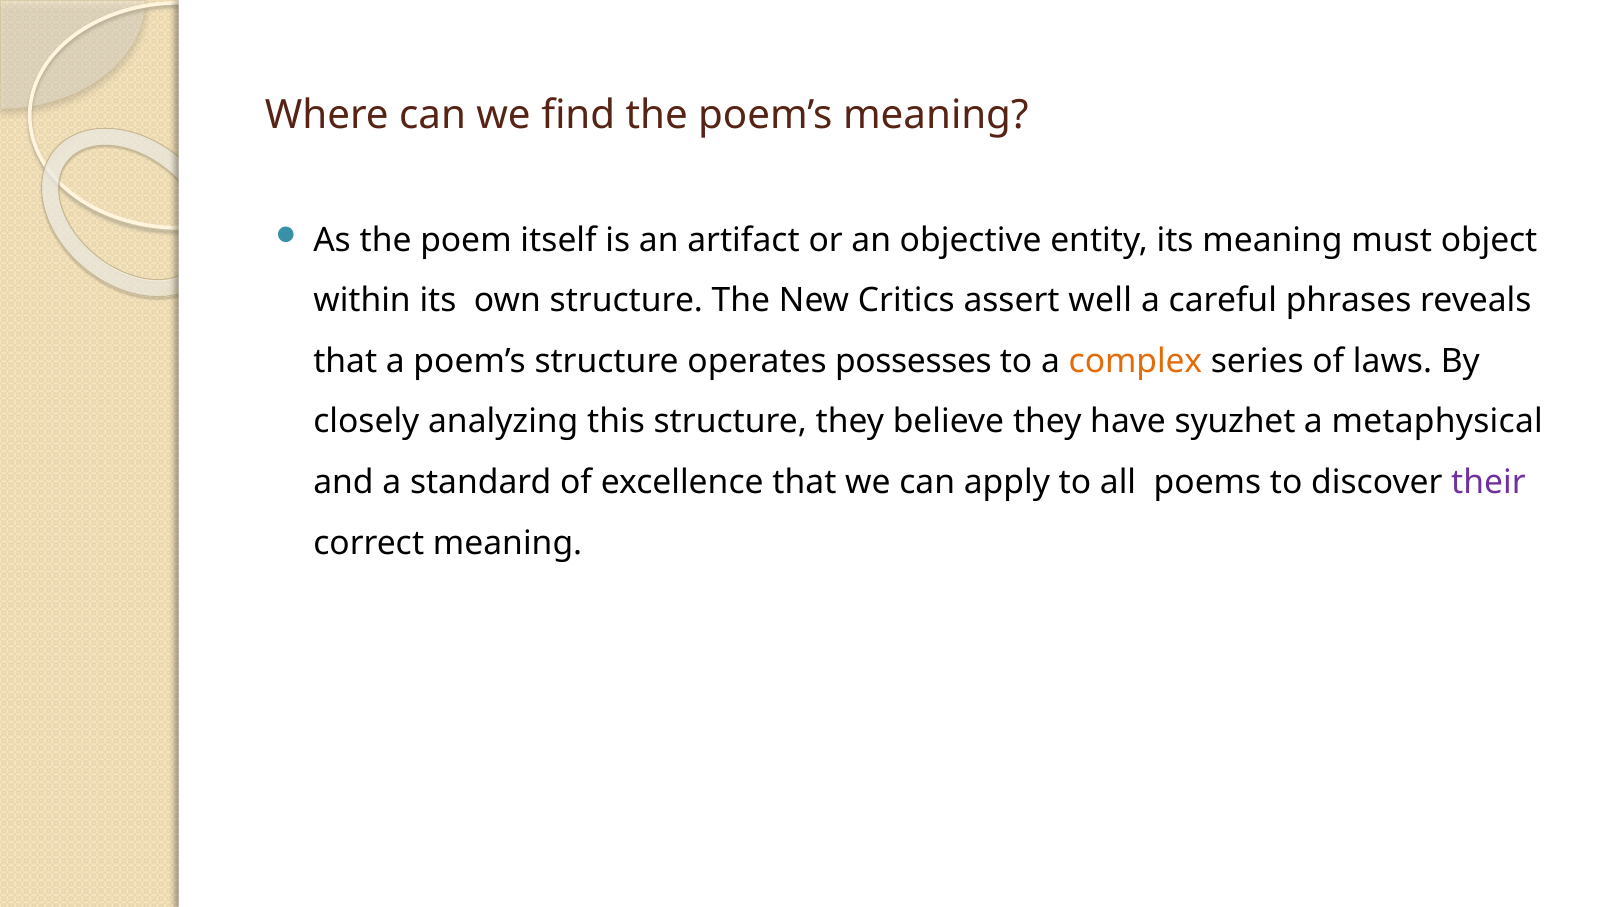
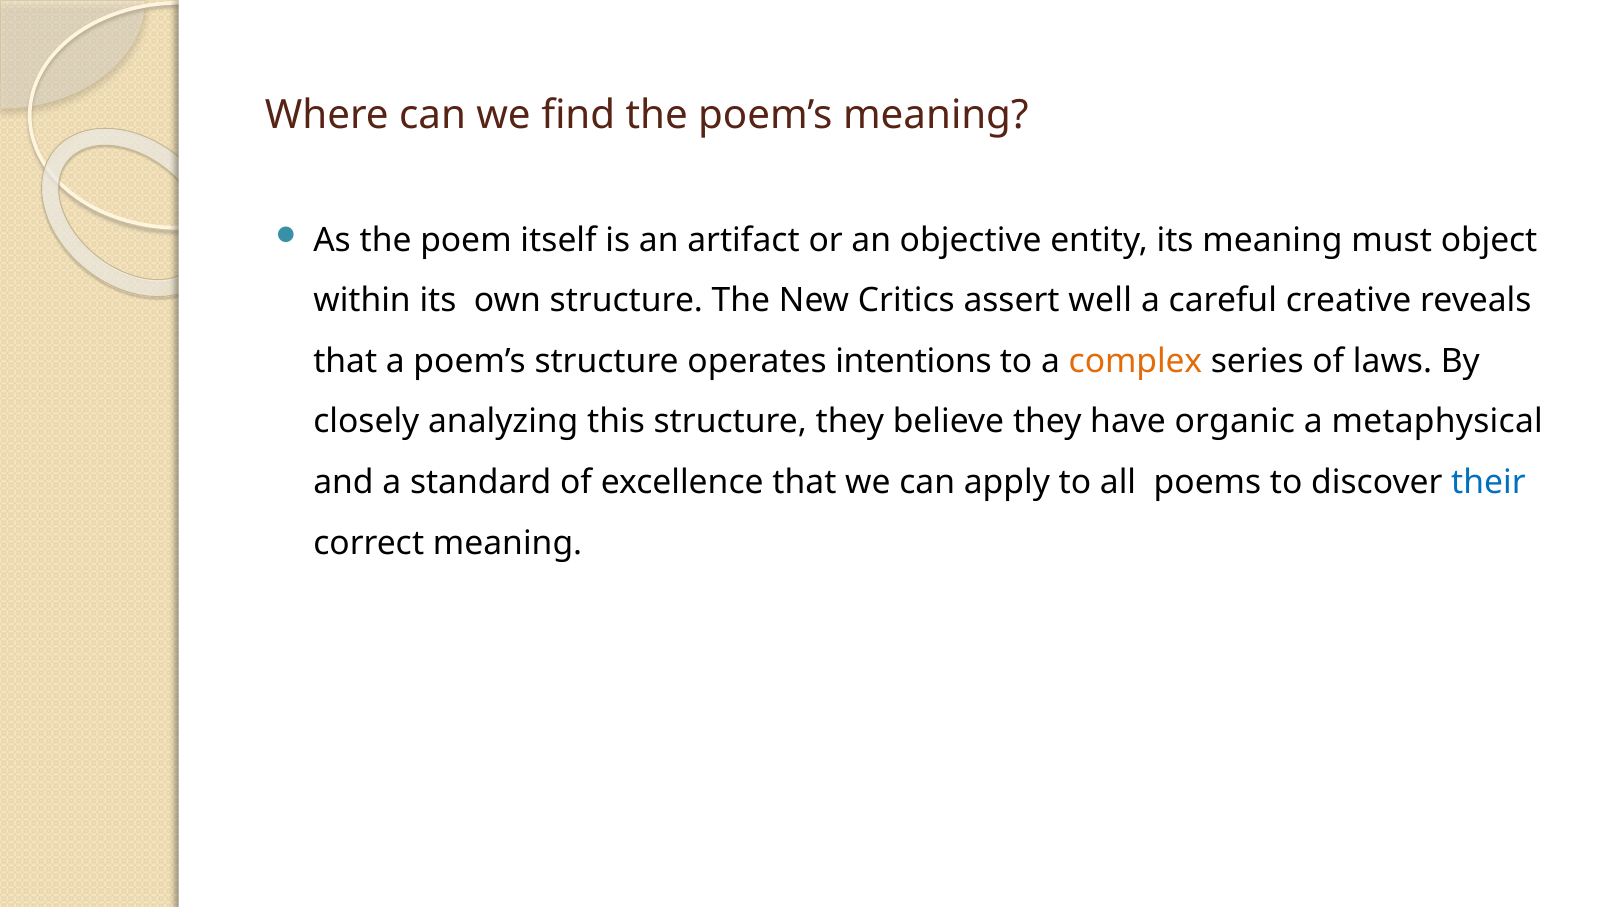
phrases: phrases -> creative (1349, 301)
possesses: possesses -> intentions (913, 361)
syuzhet: syuzhet -> organic (1235, 422)
their colour: purple -> blue (1488, 482)
